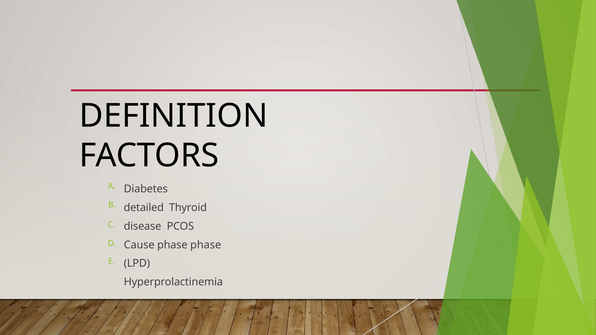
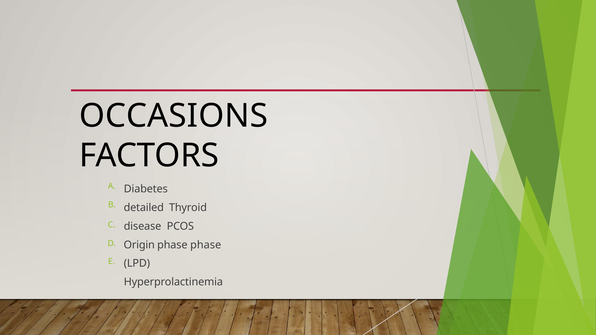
DEFINITION: DEFINITION -> OCCASIONS (173, 116)
Cause: Cause -> Origin (139, 245)
